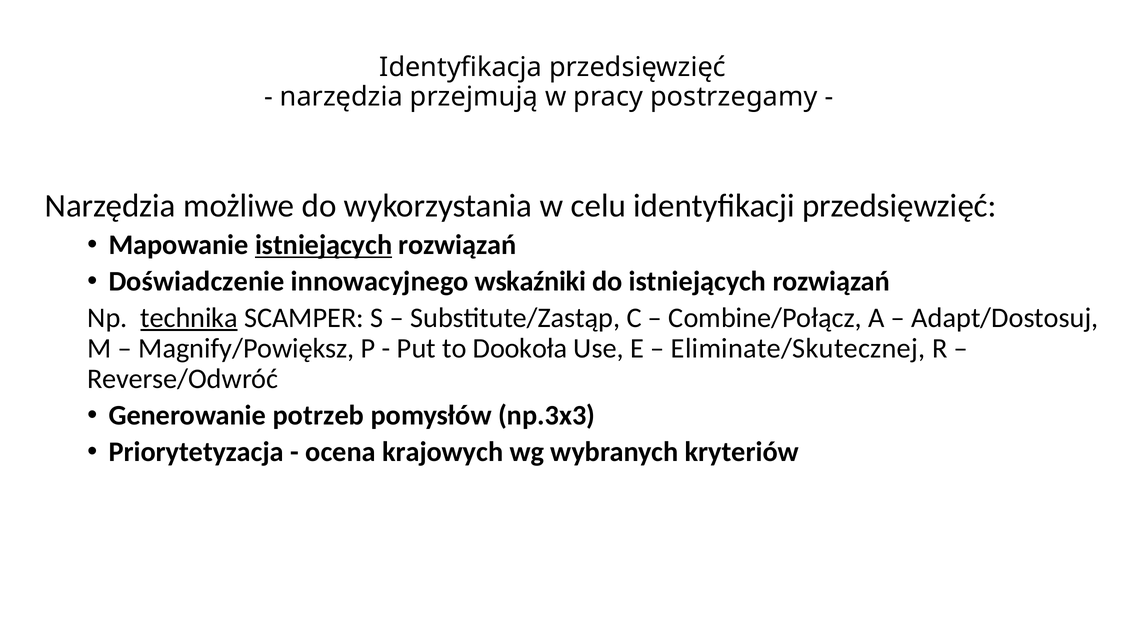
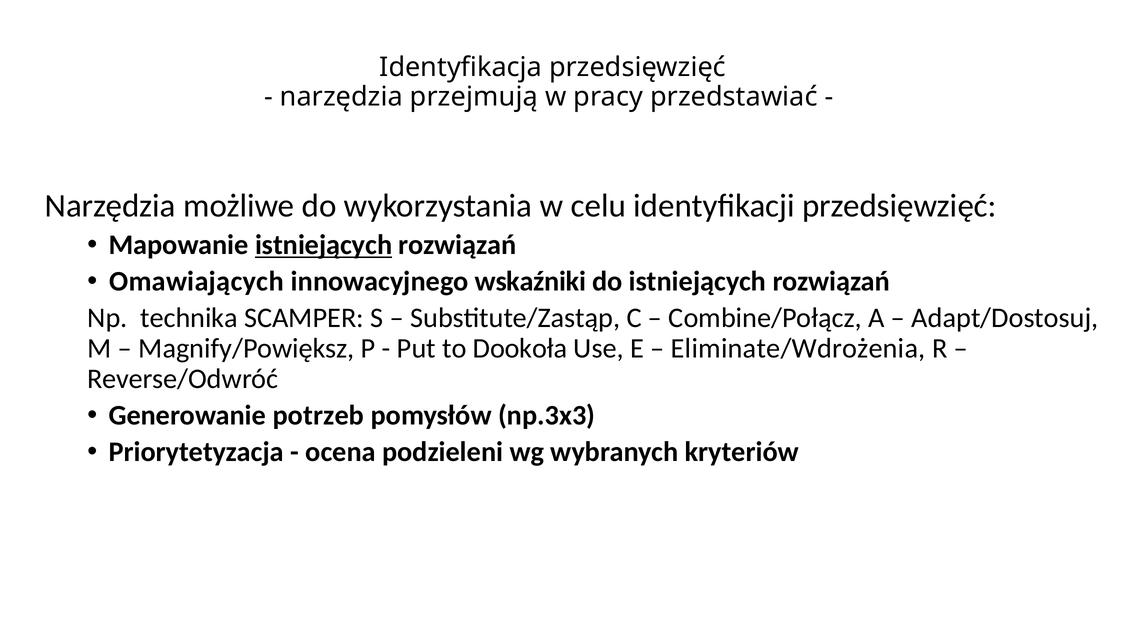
postrzegamy: postrzegamy -> przedstawiać (734, 97)
Doświadczenie: Doświadczenie -> Omawiających (196, 281)
technika underline: present -> none (189, 318)
Eliminate/Skutecznej: Eliminate/Skutecznej -> Eliminate/Wdrożenia (798, 348)
krajowych: krajowych -> podzieleni (443, 452)
